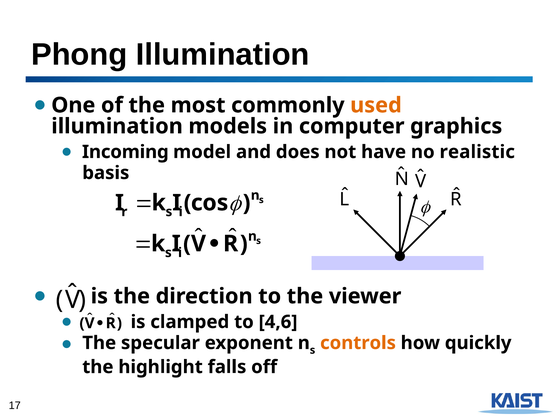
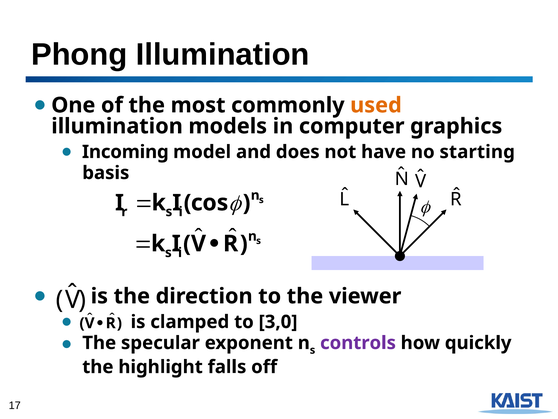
realistic: realistic -> starting (477, 152)
4,6: 4,6 -> 3,0 (278, 322)
controls colour: orange -> purple (358, 342)
